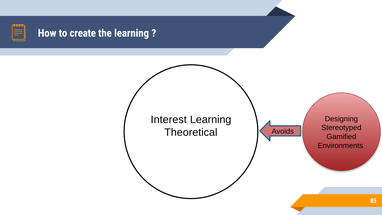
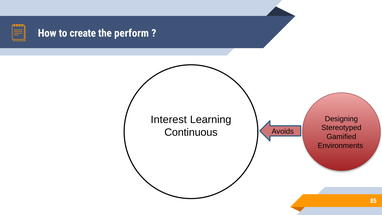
the learning: learning -> perform (132, 33)
Theoretical: Theoretical -> Continuous (191, 132)
